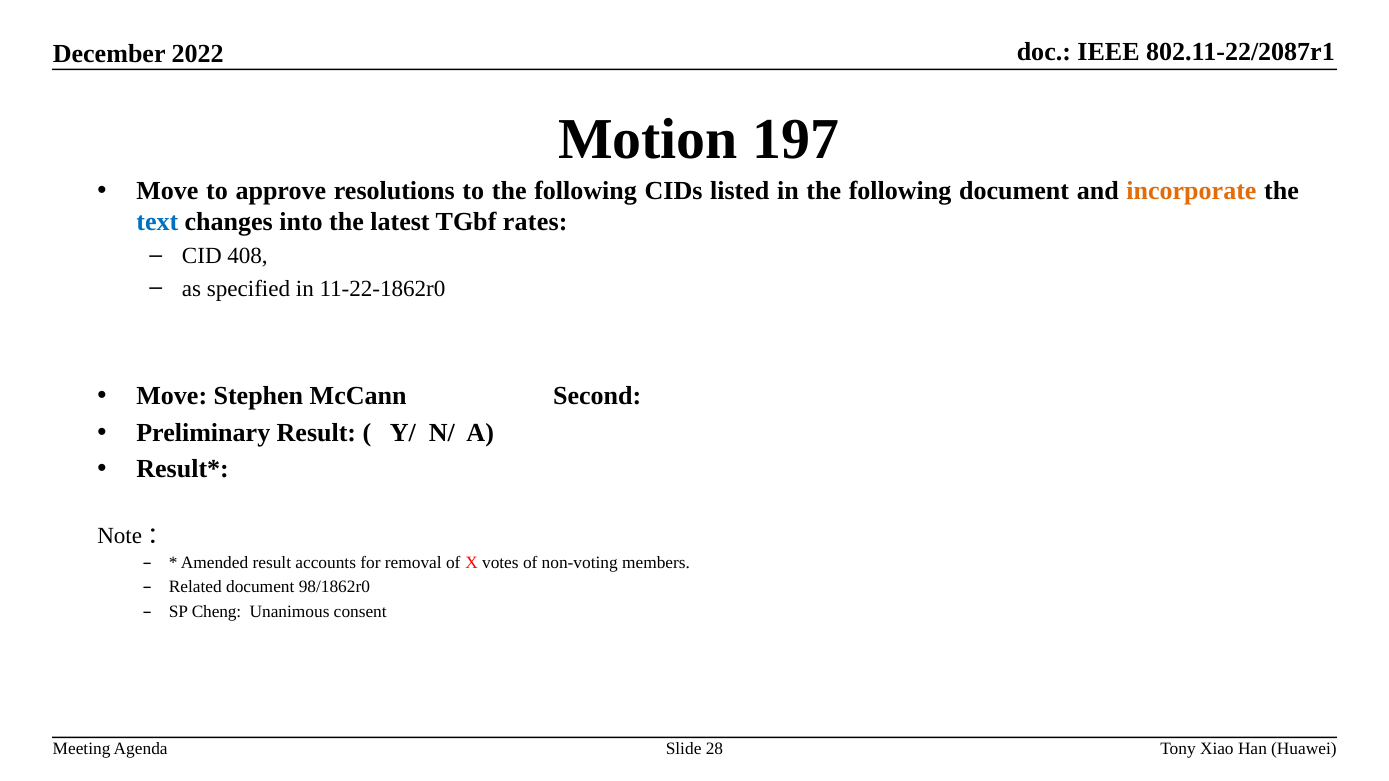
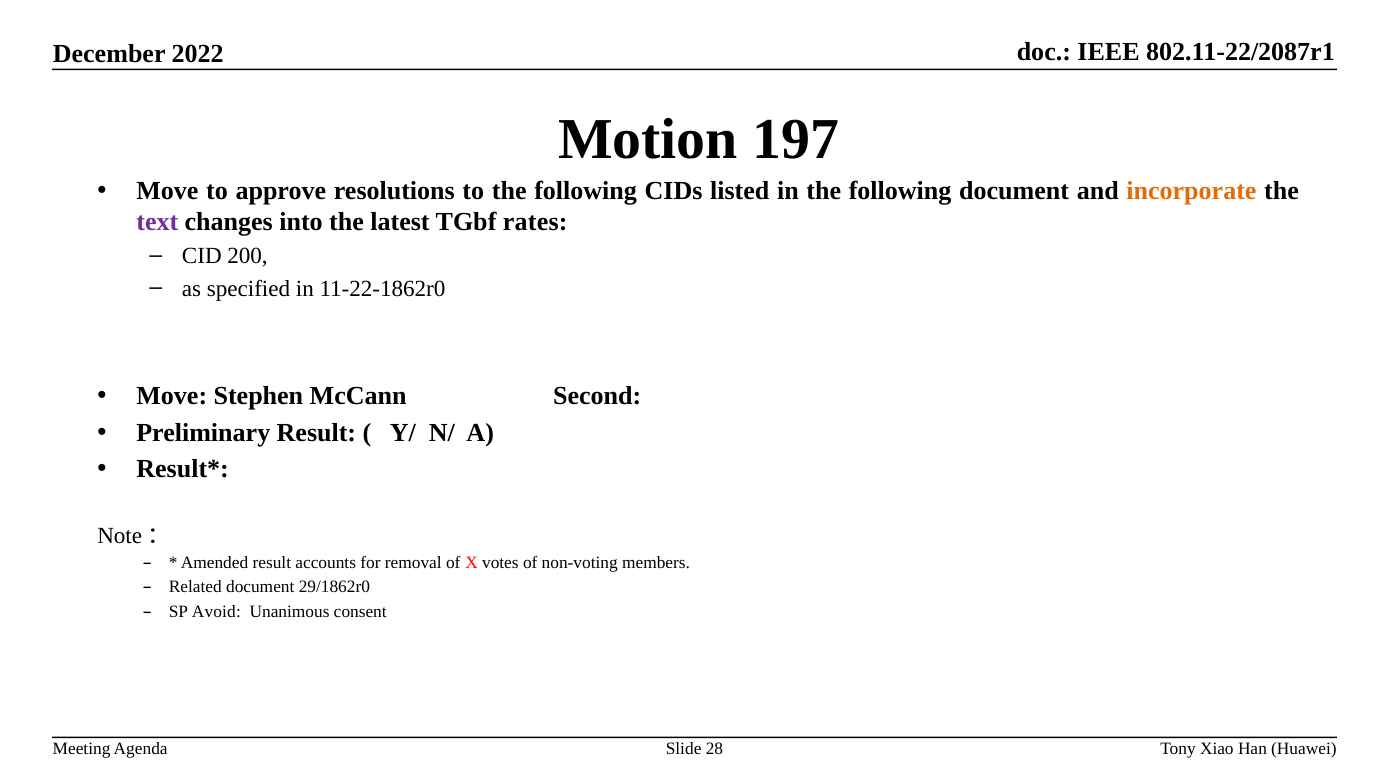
text colour: blue -> purple (157, 222)
408: 408 -> 200 (248, 256)
98/1862r0: 98/1862r0 -> 29/1862r0 (334, 587)
Cheng: Cheng -> Avoid (216, 612)
